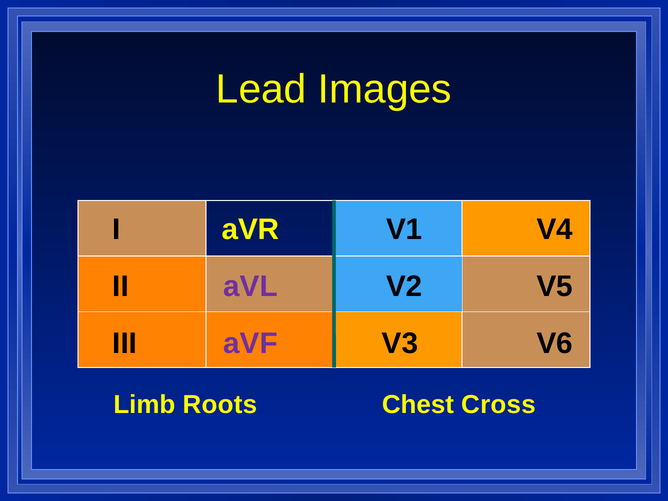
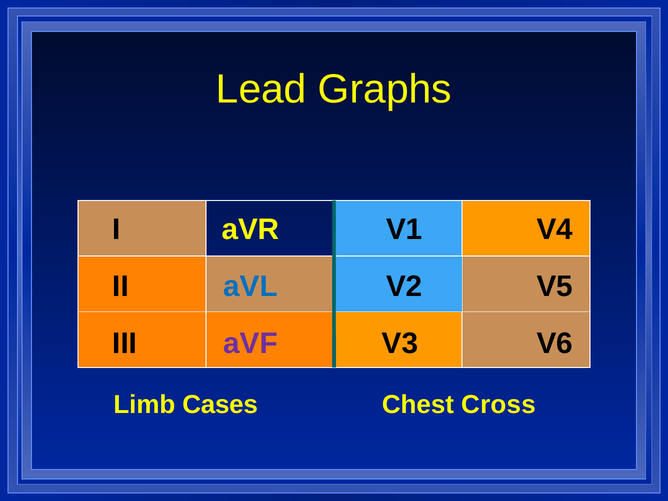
Images: Images -> Graphs (385, 89)
aVL colour: purple -> blue (250, 286)
Roots: Roots -> Cases (220, 405)
